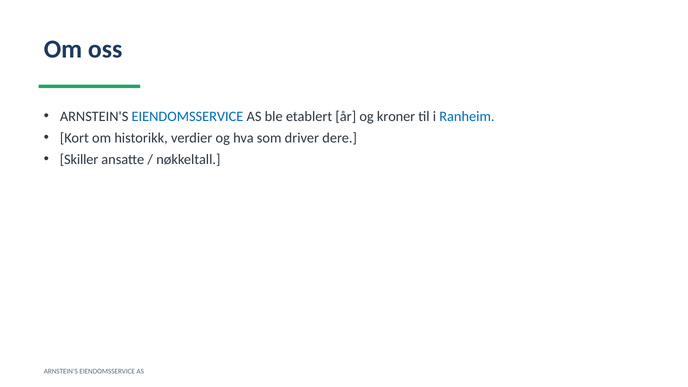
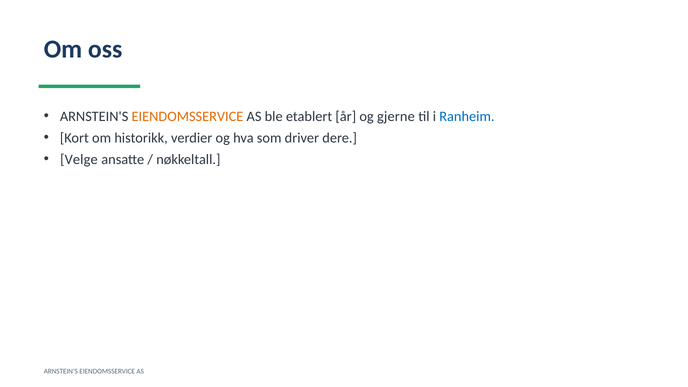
EIENDOMSSERVICE colour: blue -> orange (187, 117)
kroner: kroner -> gjerne (396, 117)
Skiller: Skiller -> Velge (79, 160)
